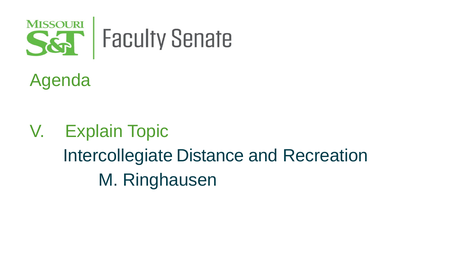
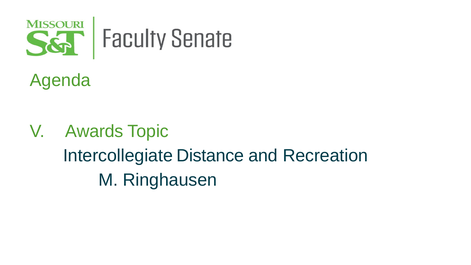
Explain: Explain -> Awards (94, 131)
